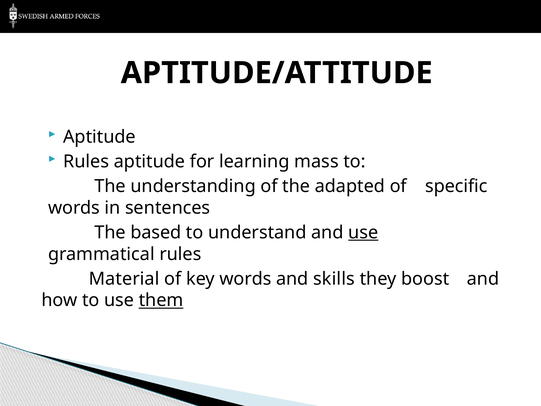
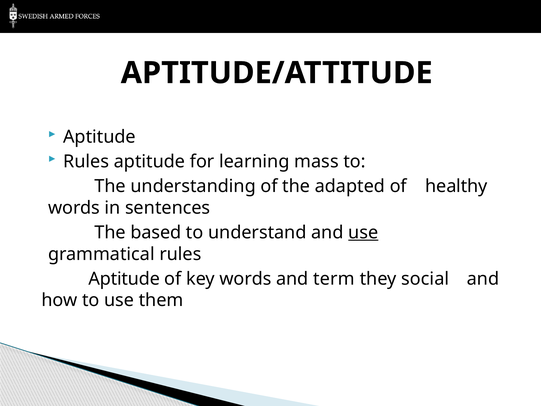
specific: specific -> healthy (456, 186)
Material: Material -> Aptitude (124, 279)
skills: skills -> term (334, 279)
boost: boost -> social (425, 279)
them underline: present -> none (161, 300)
